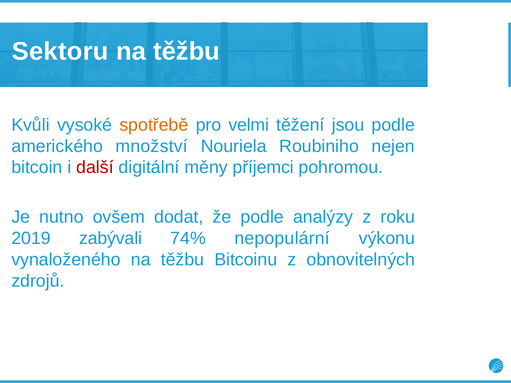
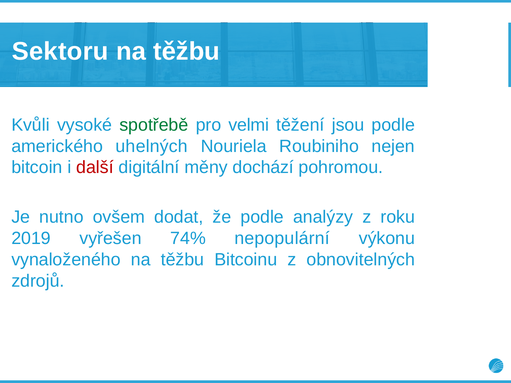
spotřebě colour: orange -> green (154, 125)
množství: množství -> uhelných (152, 146)
příjemci: příjemci -> dochází (263, 168)
zabývali: zabývali -> vyřešen (111, 238)
